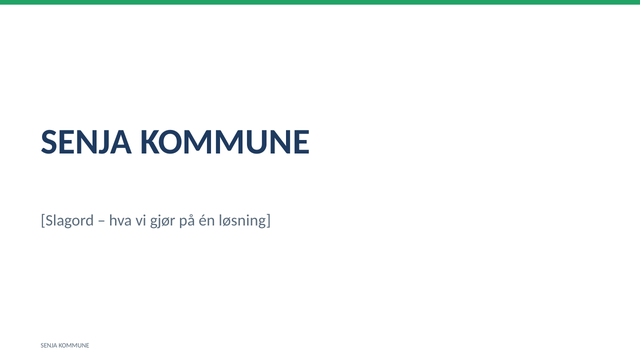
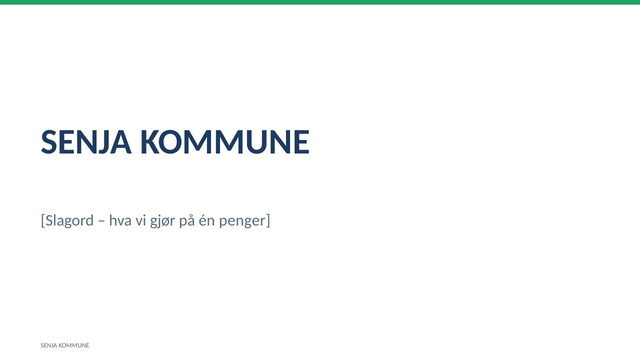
løsning: løsning -> penger (245, 220)
